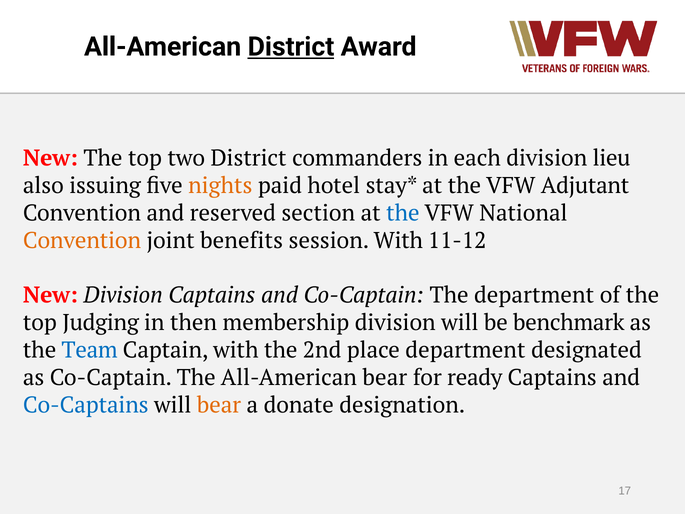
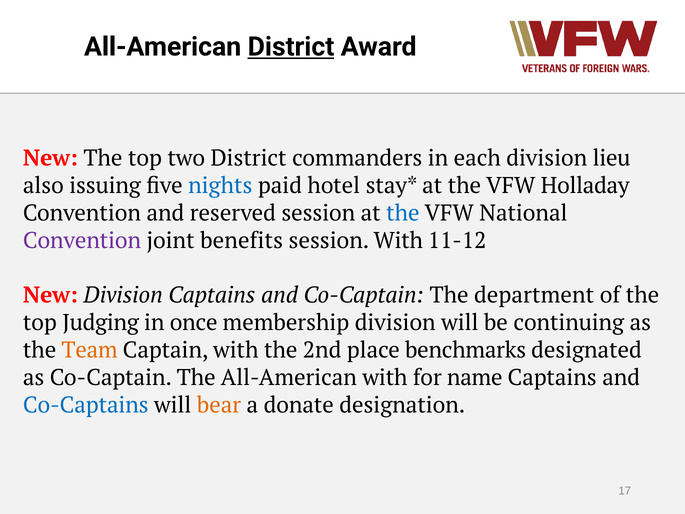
nights colour: orange -> blue (220, 186)
Adjutant: Adjutant -> Holladay (585, 186)
reserved section: section -> session (318, 213)
Convention colour: orange -> purple (82, 240)
then: then -> once (194, 323)
benchmark: benchmark -> continuing (569, 323)
Team colour: blue -> orange (90, 350)
place department: department -> benchmarks (466, 350)
All-American bear: bear -> with (385, 377)
ready: ready -> name (475, 377)
